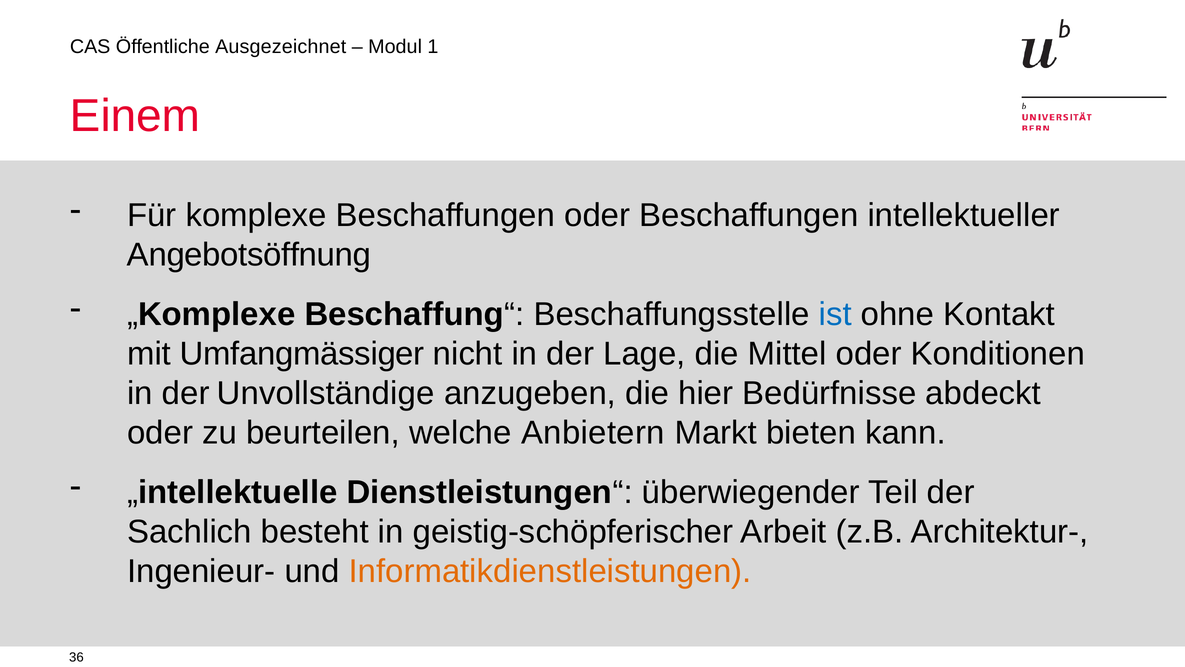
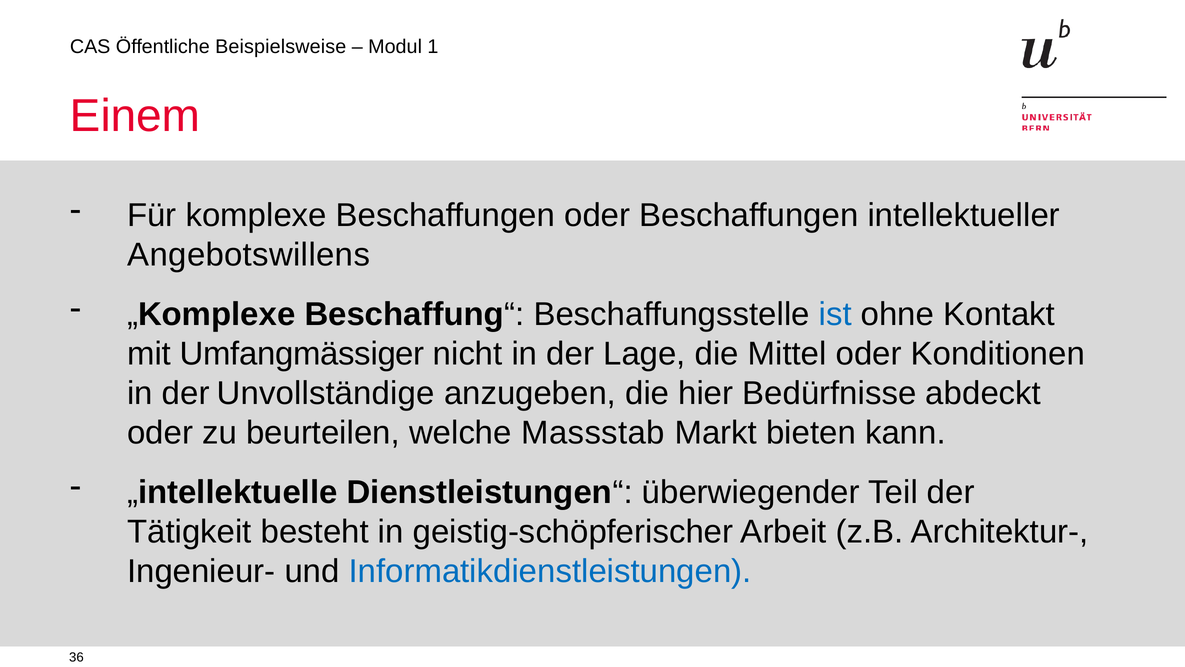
Ausgezeichnet: Ausgezeichnet -> Beispielsweise (281, 47)
Angebotsöffnung: Angebotsöffnung -> Angebotswillens (249, 255)
Anbietern: Anbietern -> Massstab (593, 433)
Sachlich: Sachlich -> Tätigkeit (189, 532)
Informatikdienstleistungen colour: orange -> blue (550, 571)
